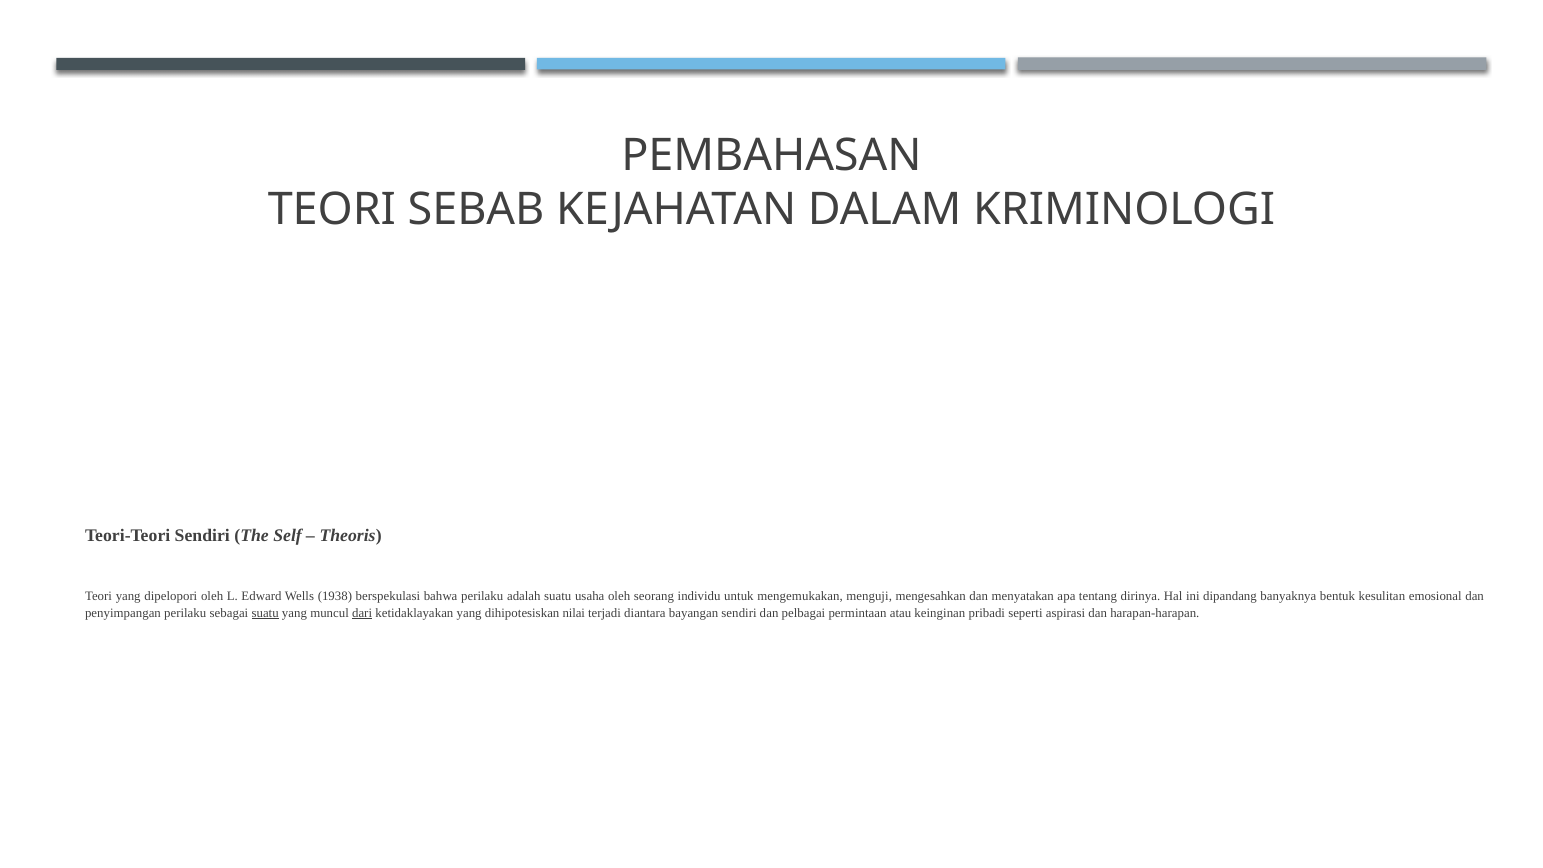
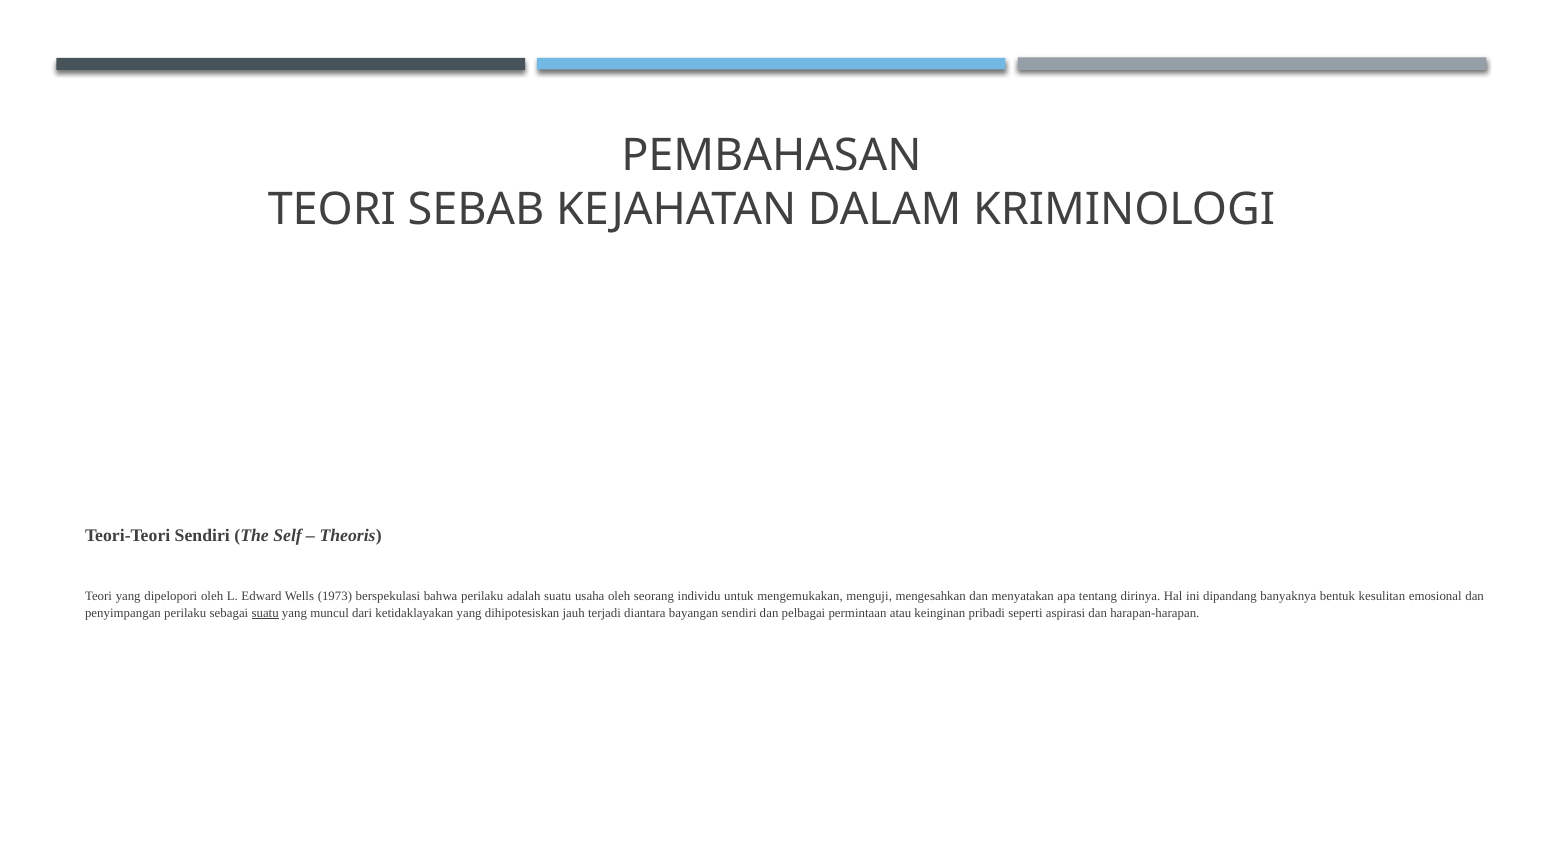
1938: 1938 -> 1973 (335, 596)
dari underline: present -> none (362, 613)
nilai: nilai -> jauh (574, 613)
